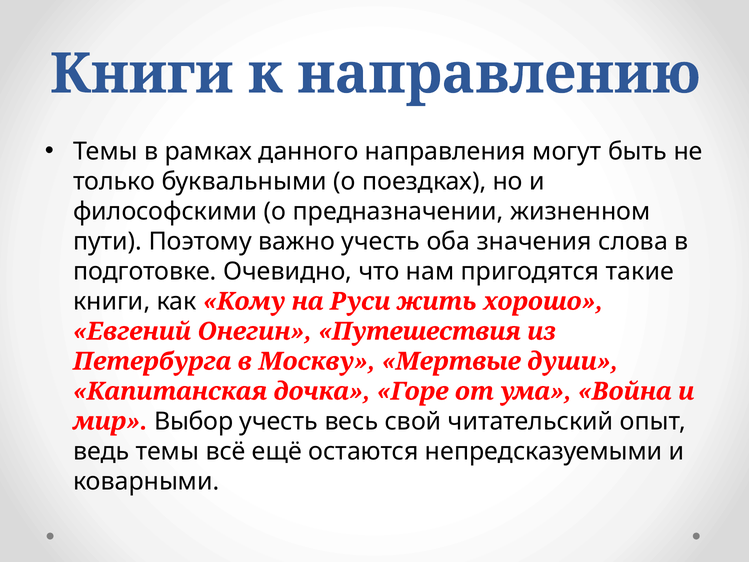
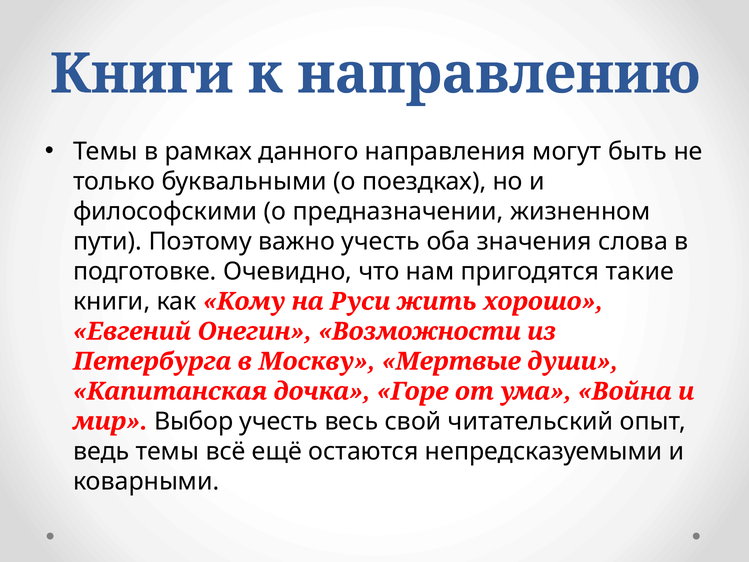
Путешествия: Путешествия -> Возможности (420, 331)
